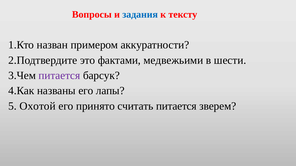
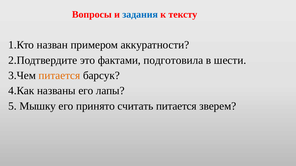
медвежьими: медвежьими -> подготовила (173, 60)
питается colour: purple -> orange (59, 76)
Охотой: Охотой -> Мышку (38, 106)
